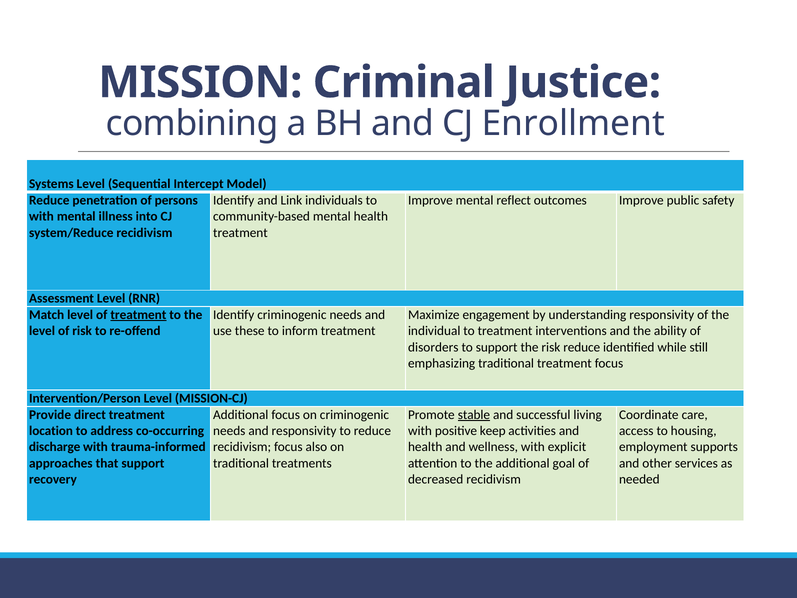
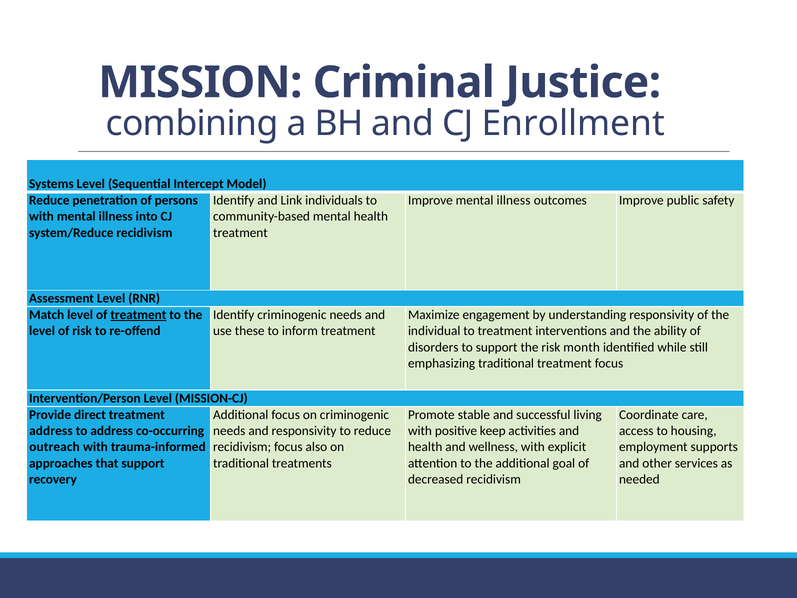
Improve mental reflect: reflect -> illness (514, 200)
risk reduce: reduce -> month (582, 347)
stable underline: present -> none (474, 415)
location: location -> address (51, 431)
discharge: discharge -> outreach (54, 447)
